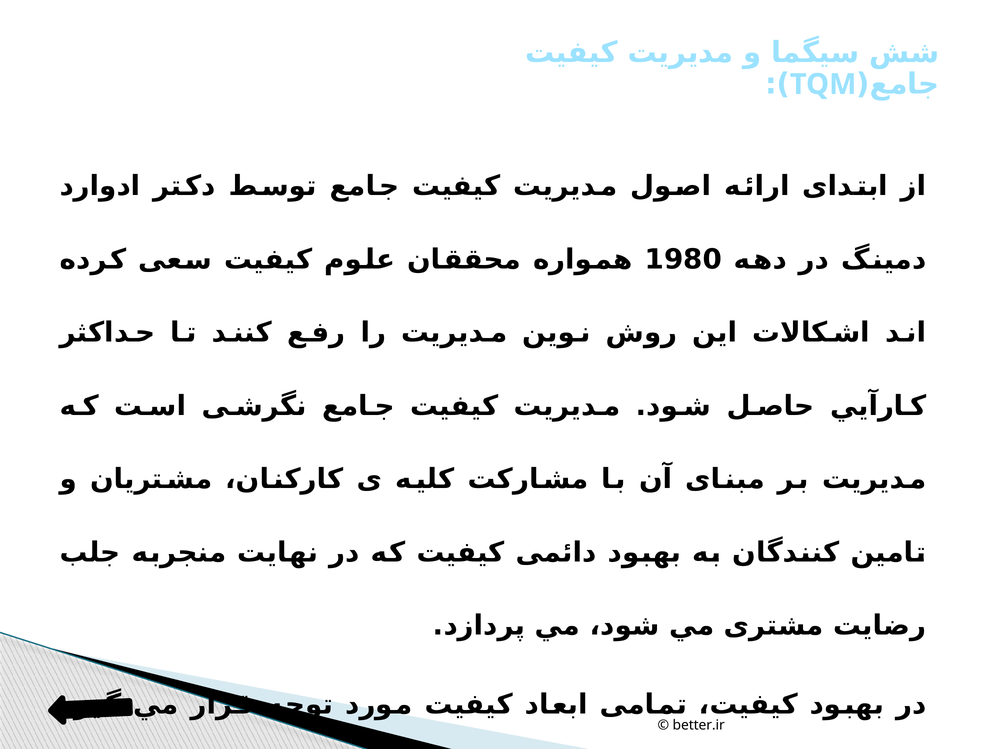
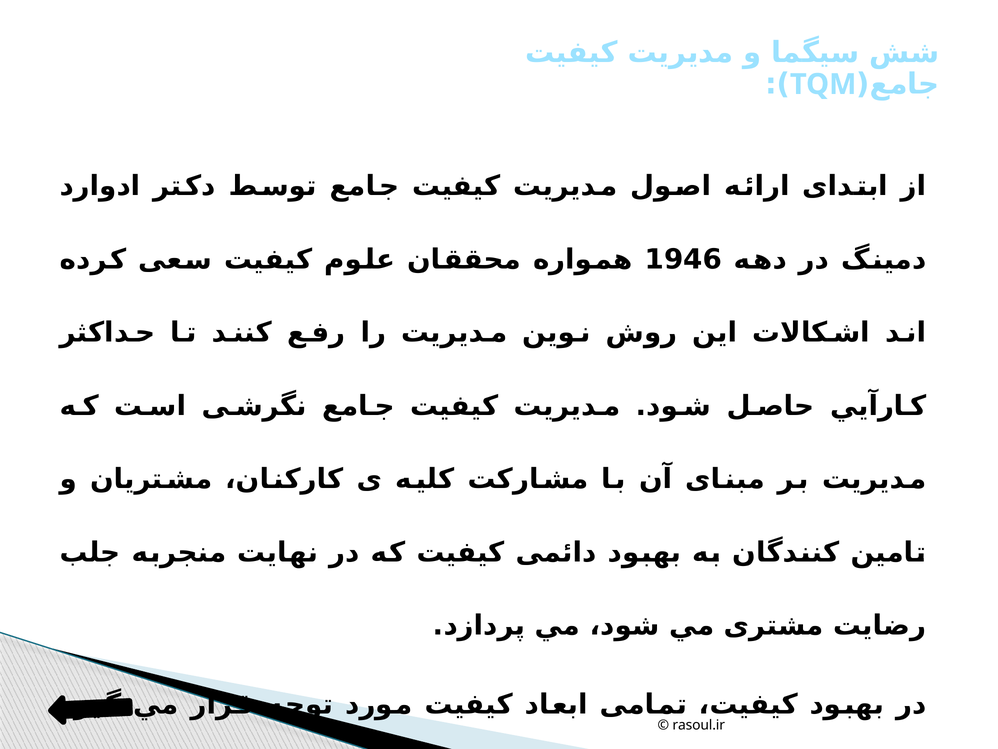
1980: 1980 -> 1946 (683, 259)
better.ir: better.ir -> rasoul.ir (699, 725)
